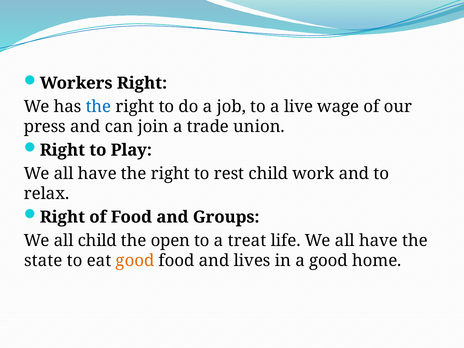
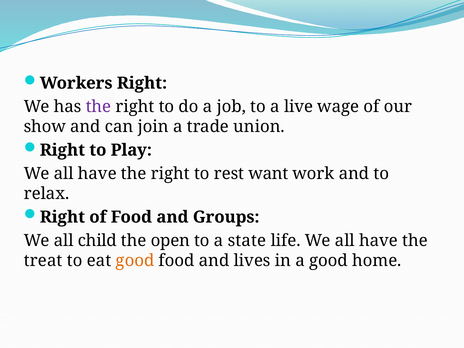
the colour: blue -> purple (98, 107)
press: press -> show (45, 127)
rest child: child -> want (268, 174)
treat: treat -> state (247, 240)
state: state -> treat (43, 261)
